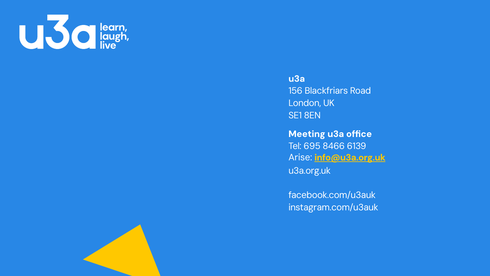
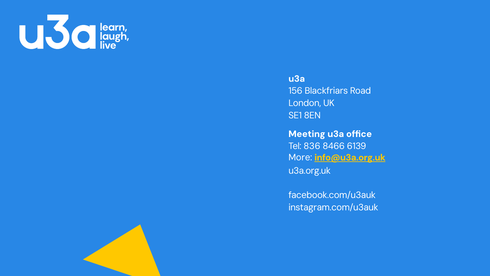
695: 695 -> 836 (312, 146)
Arise: Arise -> More (300, 157)
